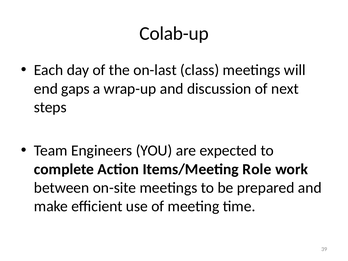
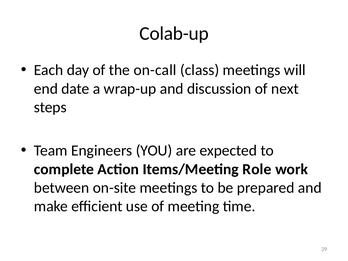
on-last: on-last -> on-call (155, 70)
gaps: gaps -> date (75, 89)
